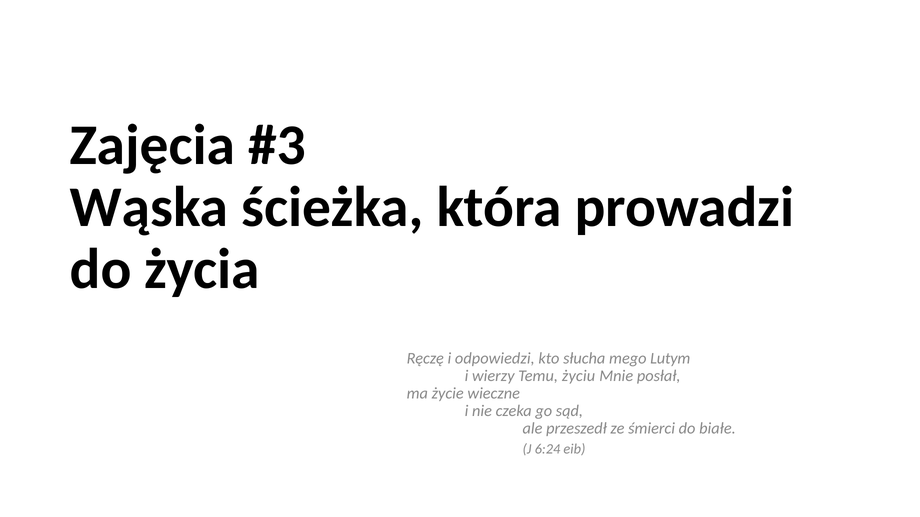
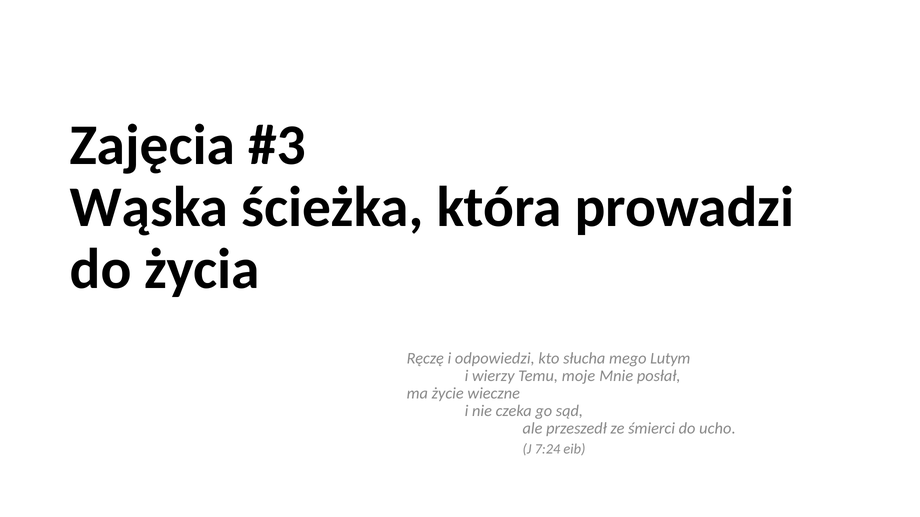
życiu: życiu -> moje (579, 376)
białe: białe -> ucho (717, 429)
6:24: 6:24 -> 7:24 (547, 449)
